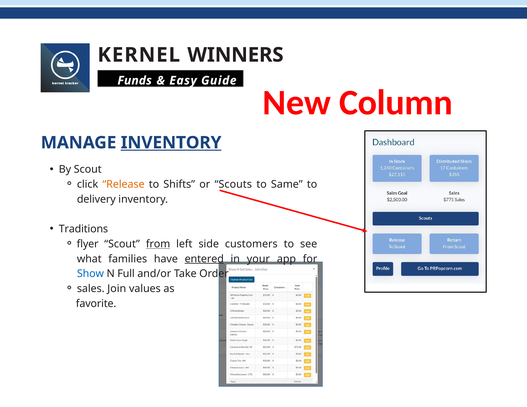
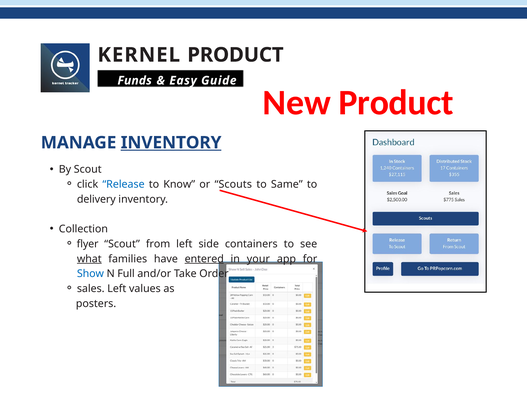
KERNEL WINNERS: WINNERS -> PRODUCT (235, 55)
New Column: Column -> Product (396, 103)
Release colour: orange -> blue (124, 184)
Shifts: Shifts -> Know (179, 184)
Traditions: Traditions -> Collection (83, 229)
from underline: present -> none (158, 244)
customers: customers -> containers (251, 244)
what underline: none -> present (89, 259)
sales Join: Join -> Left (117, 289)
favorite: favorite -> posters (96, 304)
